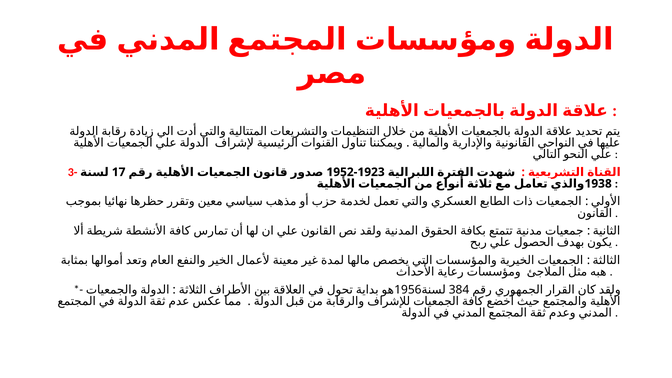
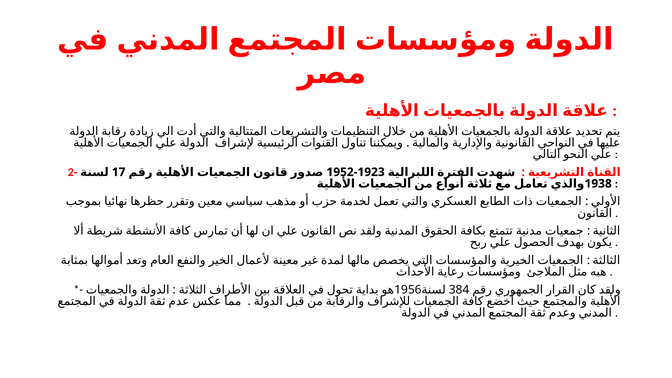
3-: 3- -> 2- (73, 172)
